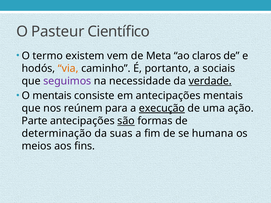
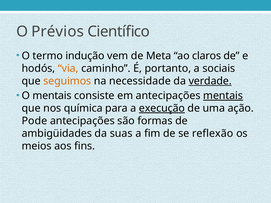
Pasteur: Pasteur -> Prévios (58, 32)
existem: existem -> indução (85, 56)
seguimos colour: purple -> orange (67, 81)
mentais underline: none -> present (223, 96)
reúnem: reúnem -> química (83, 108)
Parte: Parte -> Pode (34, 121)
são underline: present -> none (126, 121)
determinação: determinação -> ambigüidades (57, 134)
humana: humana -> reflexão (213, 134)
